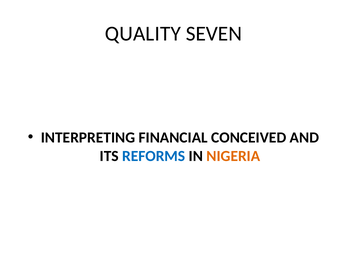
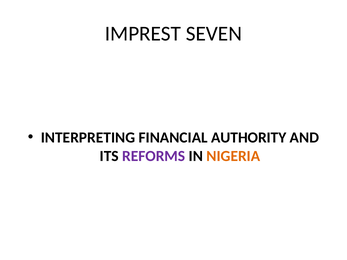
QUALITY: QUALITY -> IMPREST (143, 34)
CONCEIVED: CONCEIVED -> AUTHORITY (249, 138)
REFORMS colour: blue -> purple (154, 156)
